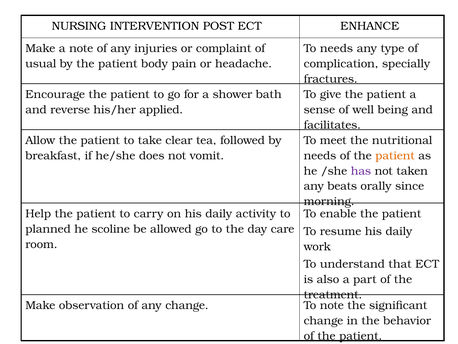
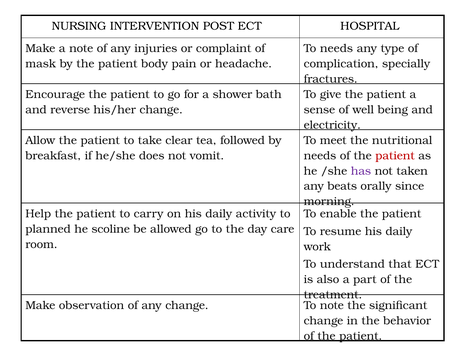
ENHANCE: ENHANCE -> HOSPITAL (370, 26)
usual: usual -> mask (41, 64)
his/her applied: applied -> change (161, 110)
facilitates: facilitates -> electricity (332, 125)
patient colour: orange -> red (395, 155)
